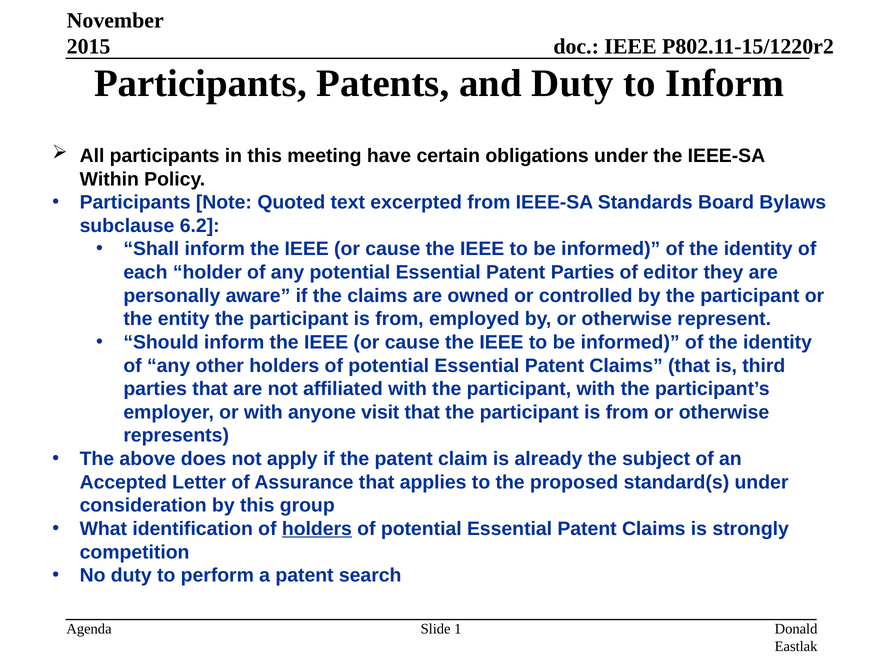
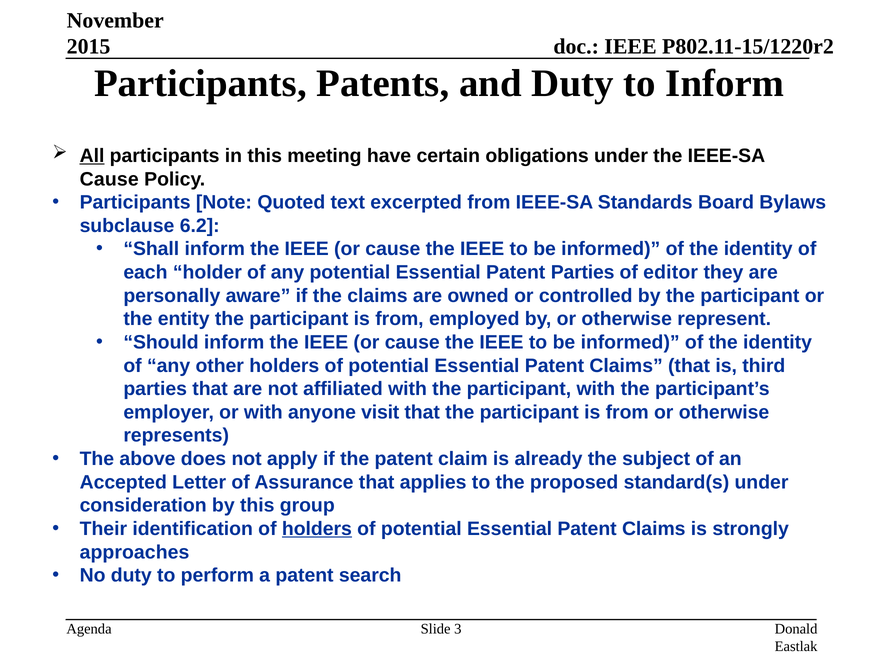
All underline: none -> present (92, 156)
Within: Within -> Cause (109, 179)
What: What -> Their (103, 529)
competition: competition -> approaches (135, 552)
1: 1 -> 3 (458, 629)
